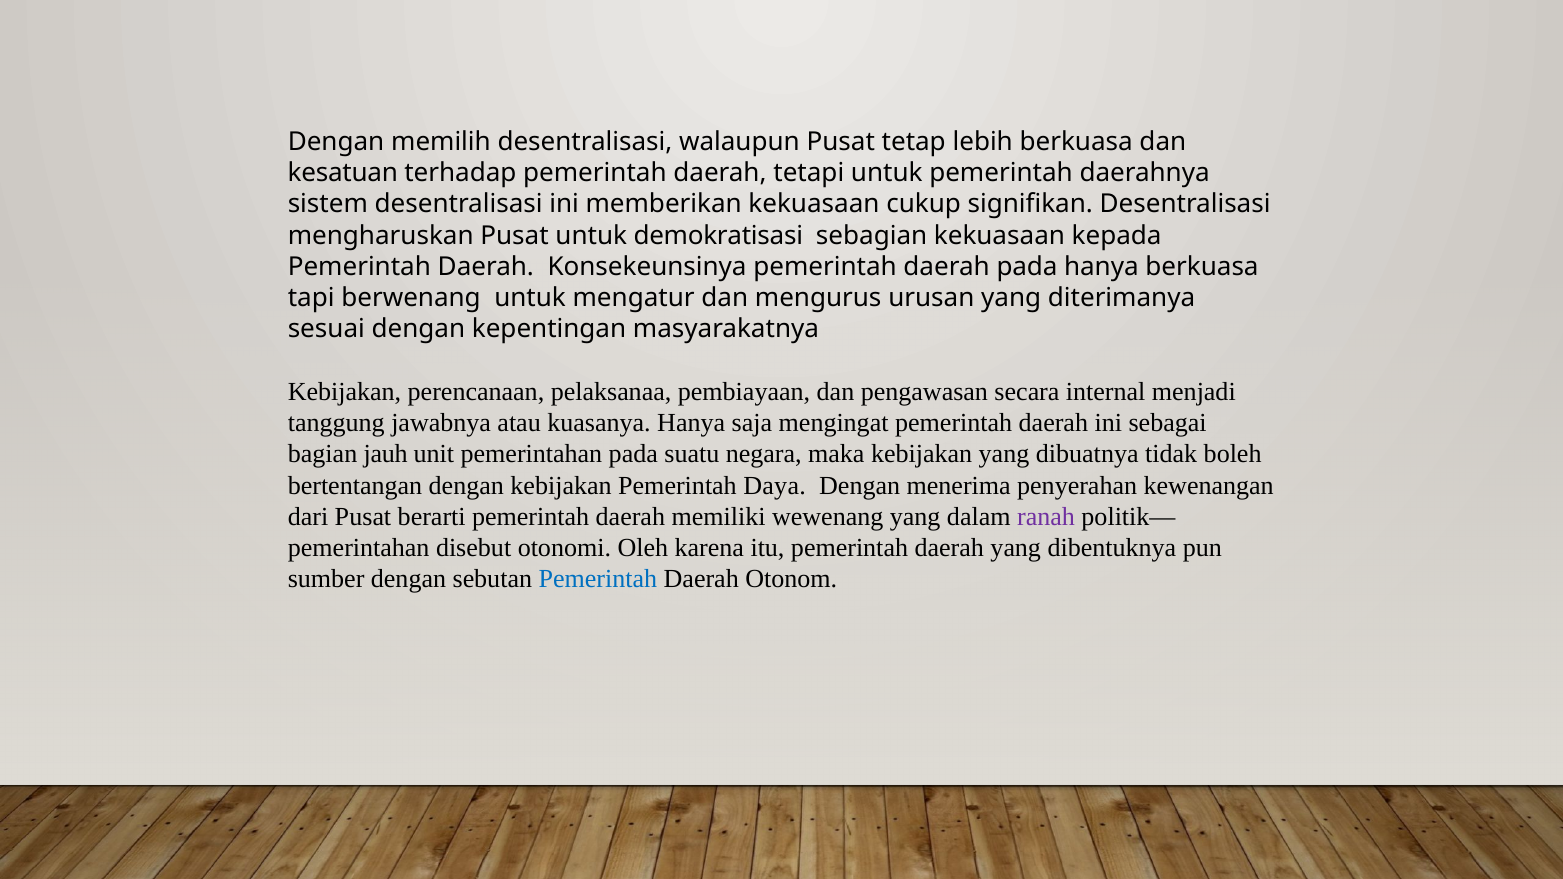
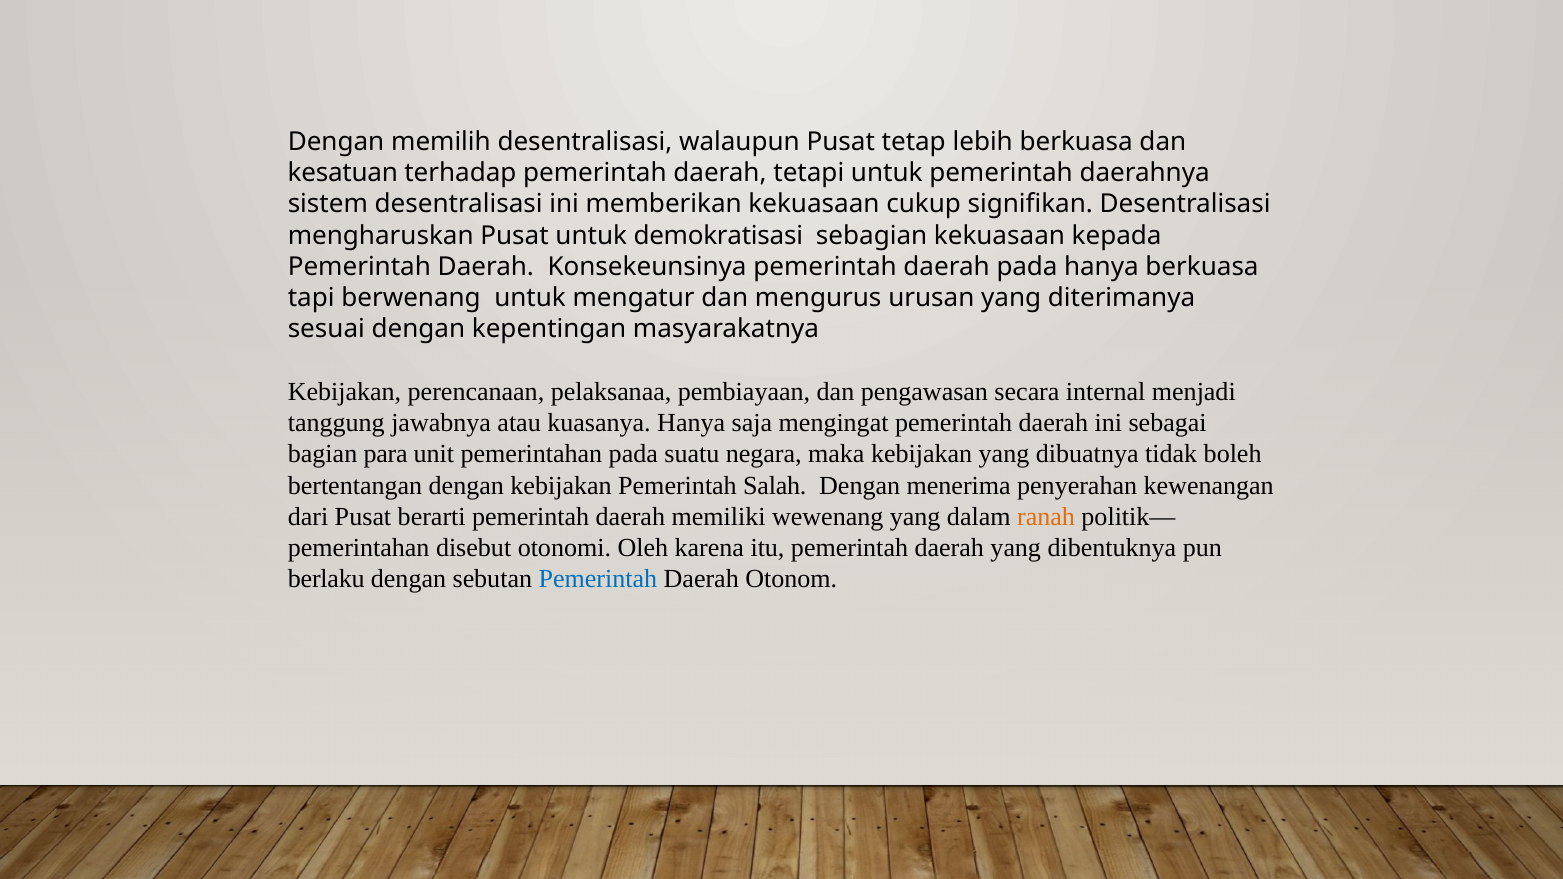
jauh: jauh -> para (386, 454)
Daya: Daya -> Salah (775, 486)
ranah colour: purple -> orange (1046, 517)
sumber: sumber -> berlaku (326, 579)
